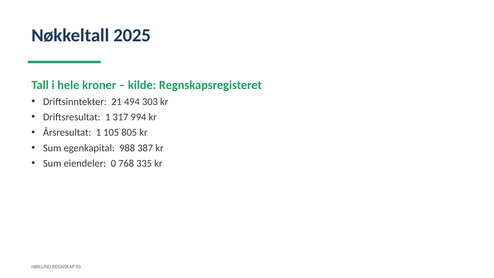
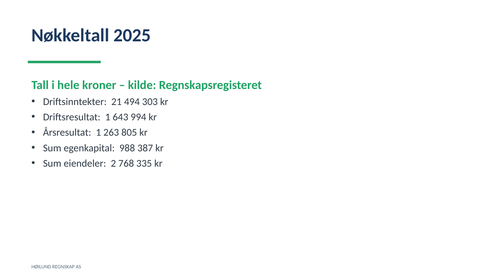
317: 317 -> 643 (120, 117)
105: 105 -> 263 (111, 132)
0: 0 -> 2 (113, 163)
